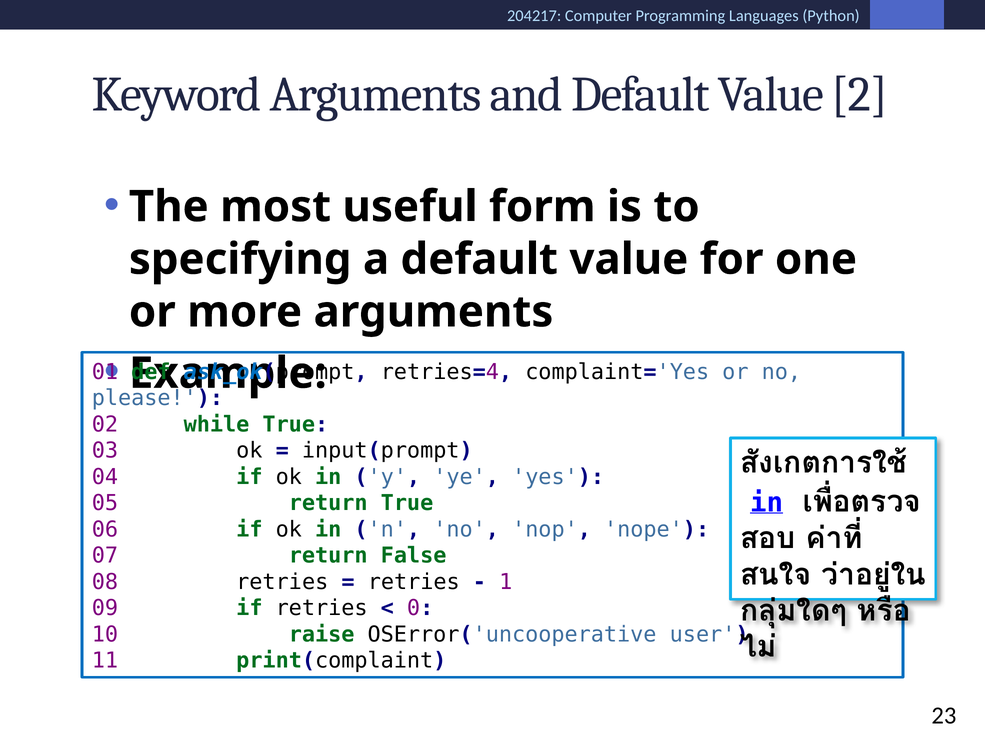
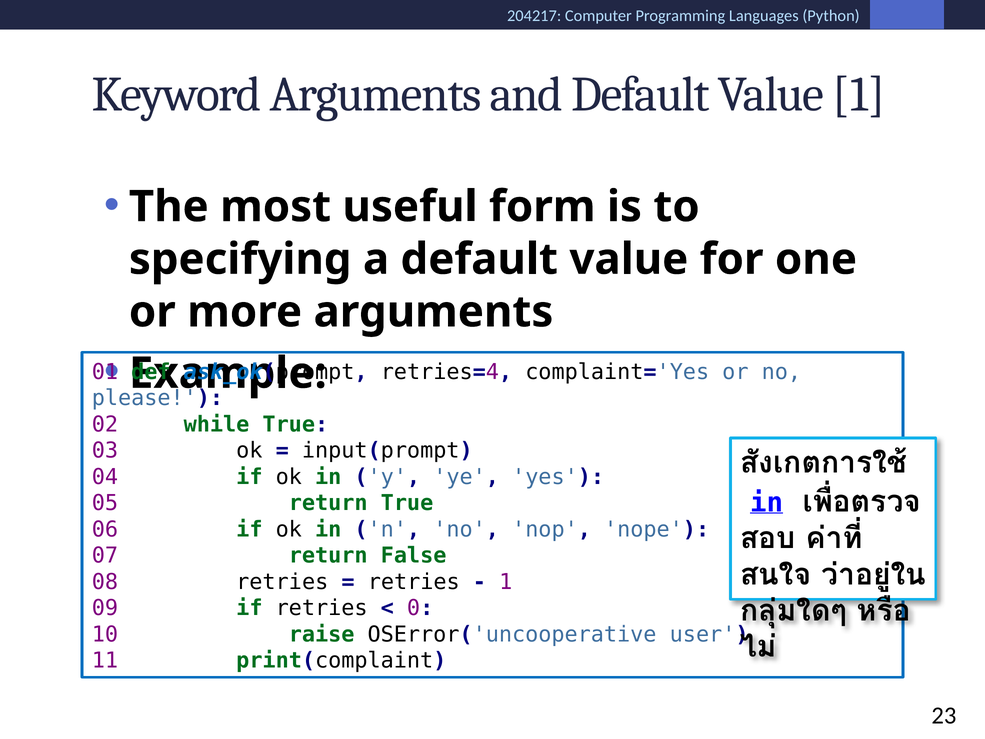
Value 2: 2 -> 1 (859, 95)
